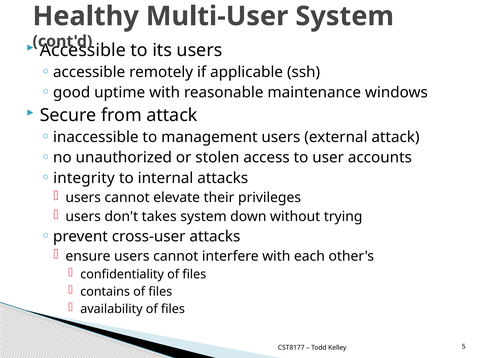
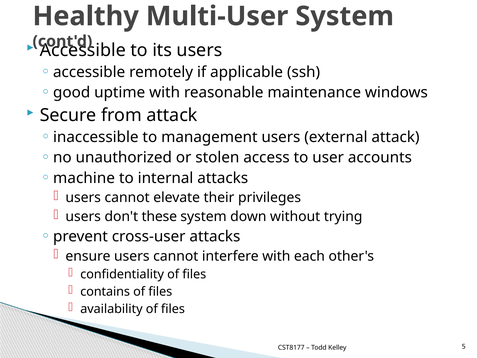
integrity: integrity -> machine (84, 178)
takes: takes -> these (159, 217)
